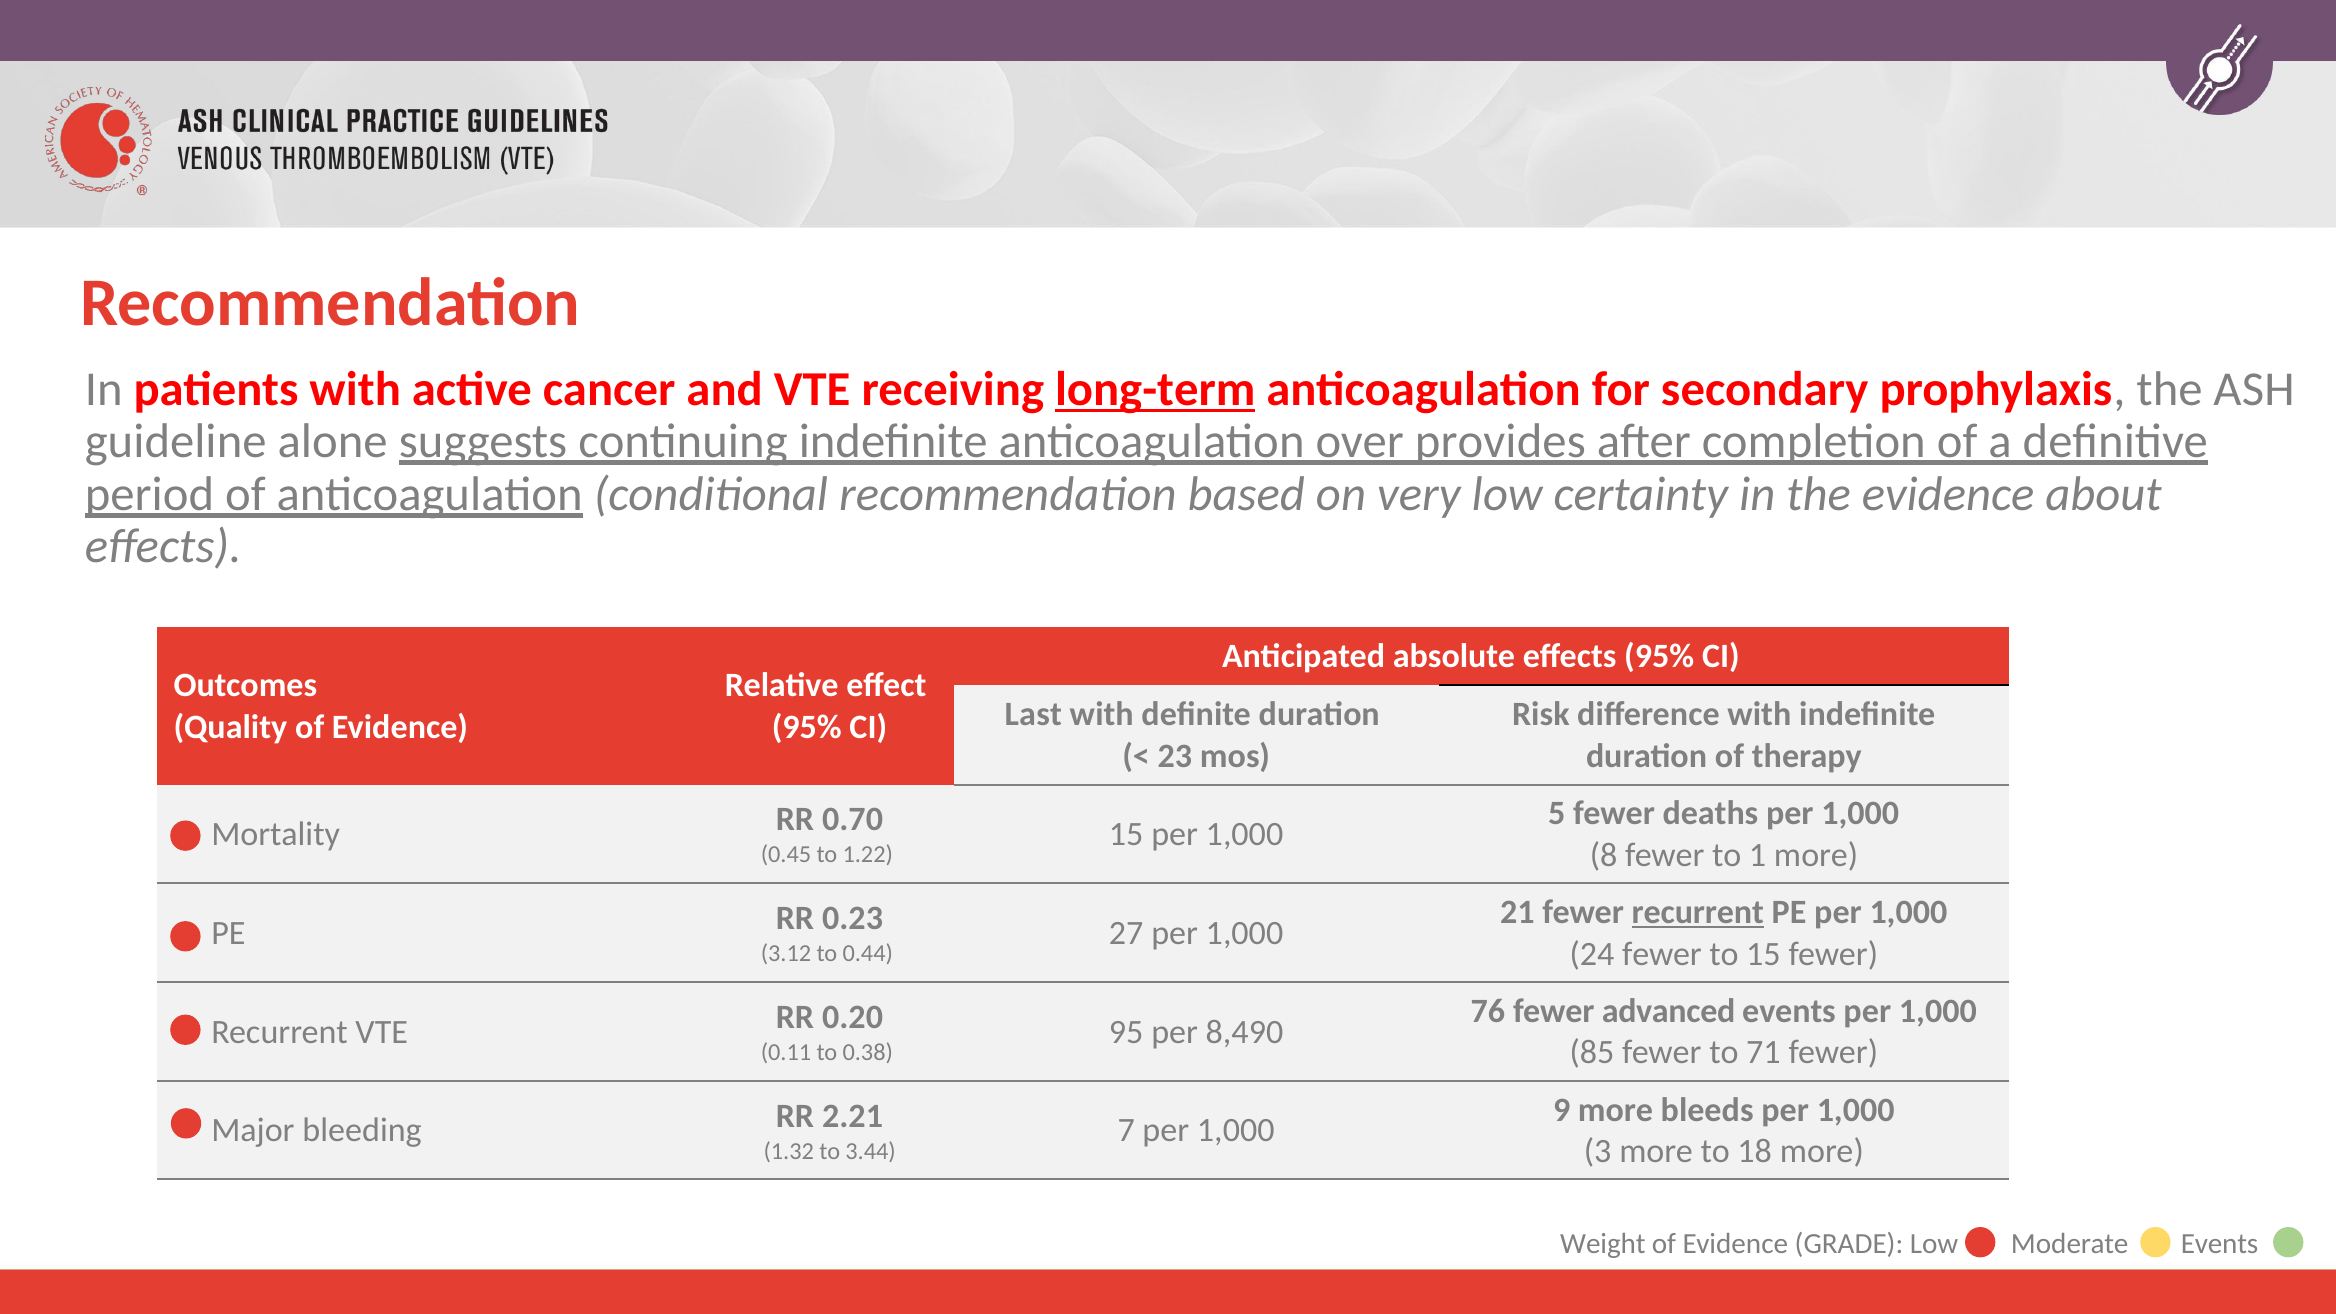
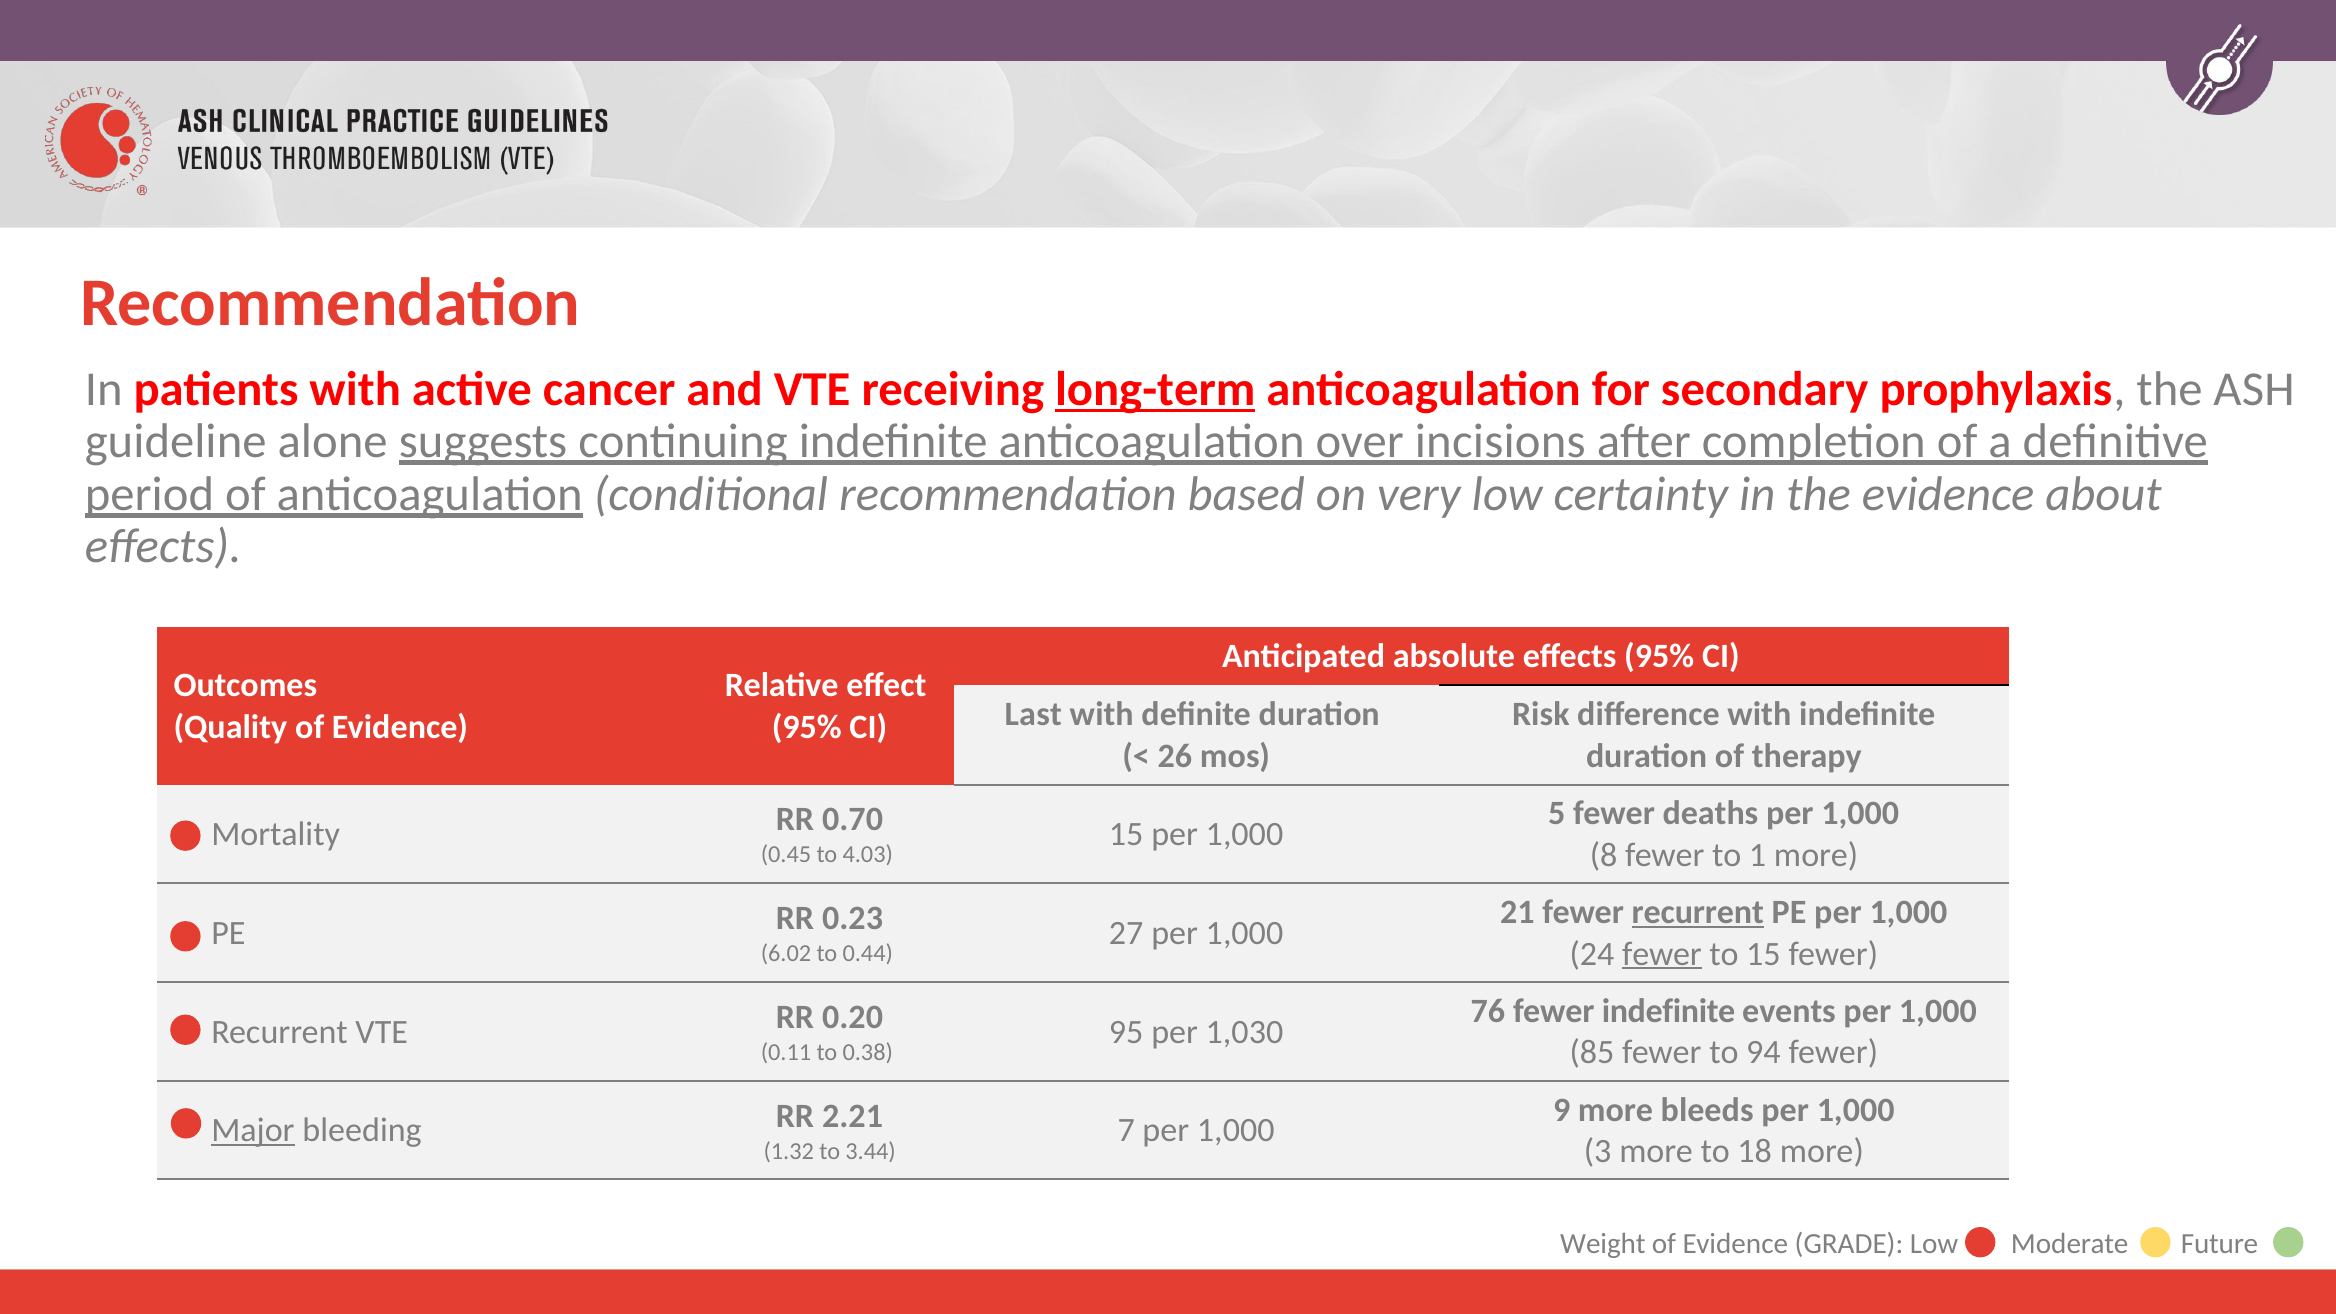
provides: provides -> incisions (1500, 442)
23: 23 -> 26 (1175, 756)
1.22: 1.22 -> 4.03 (868, 855)
fewer underline: none -> present (1662, 954)
3.12: 3.12 -> 6.02 (786, 954)
fewer advanced: advanced -> indefinite (1669, 1011)
8,490: 8,490 -> 1,030 (1244, 1032)
71: 71 -> 94 (1763, 1052)
Major underline: none -> present (253, 1131)
Moderate Events: Events -> Future (2220, 1244)
